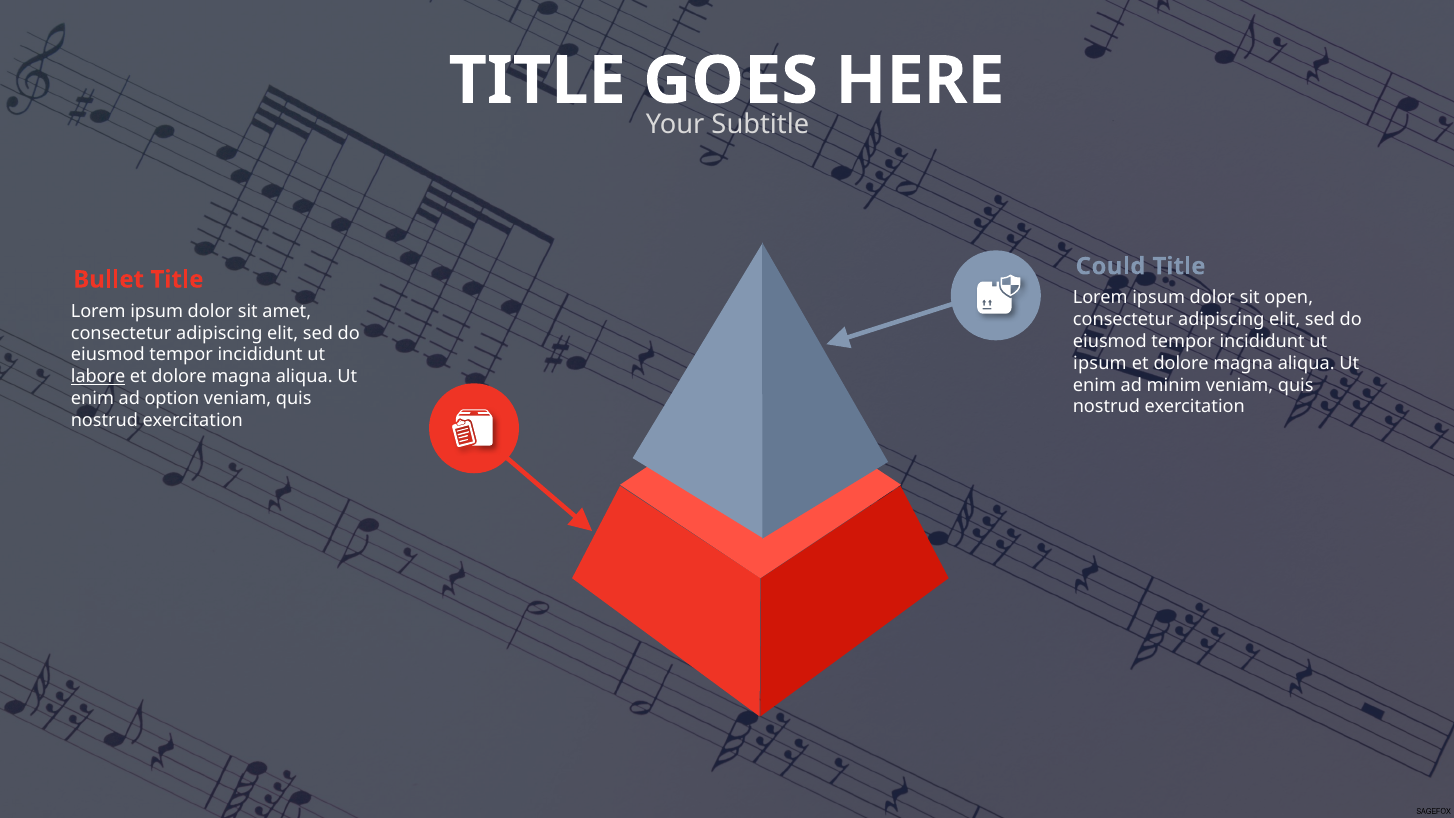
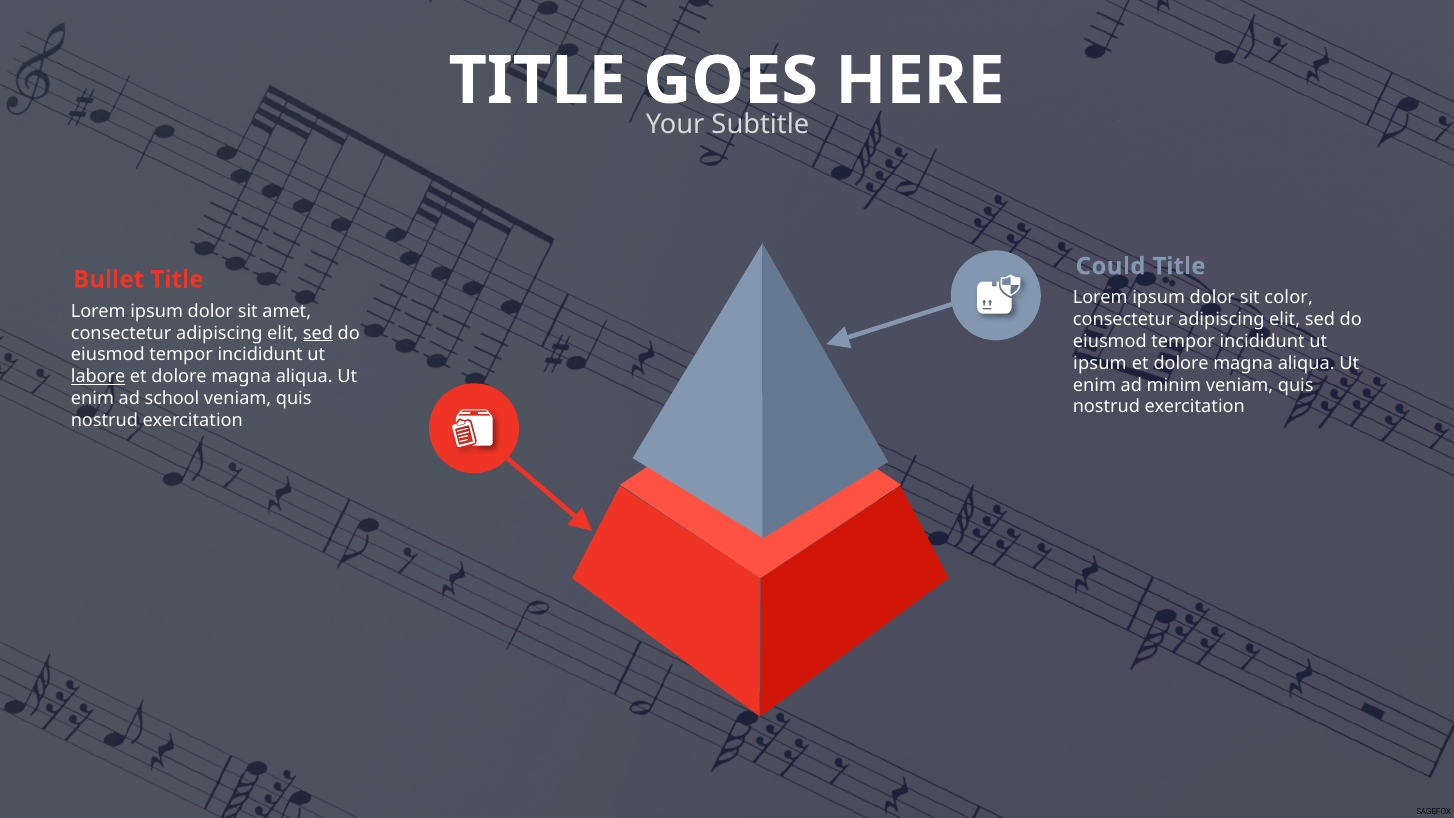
open: open -> color (1289, 298)
sed underline: none -> present (318, 333)
option: option -> school (172, 398)
